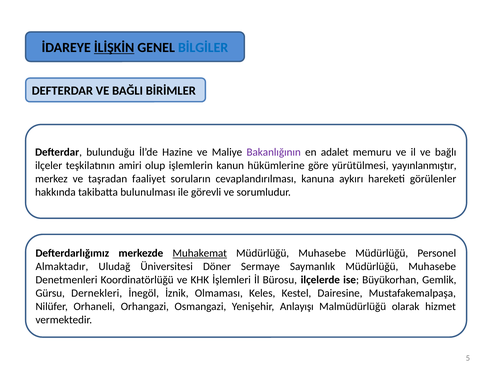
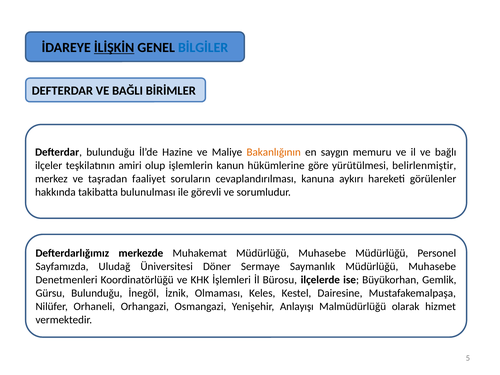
Bakanlığının colour: purple -> orange (274, 152)
adalet: adalet -> saygın (335, 152)
yayınlanmıştır: yayınlanmıştır -> belirlenmiştir (424, 165)
Muhakemat underline: present -> none (200, 253)
Almaktadır: Almaktadır -> Sayfamızda (62, 267)
Gürsu Dernekleri: Dernekleri -> Bulunduğu (97, 293)
